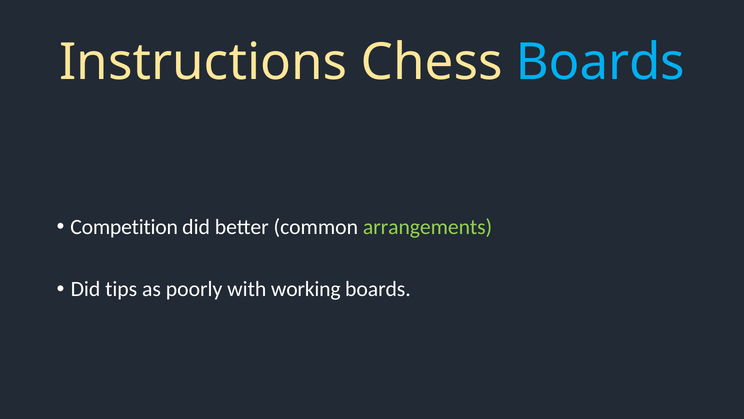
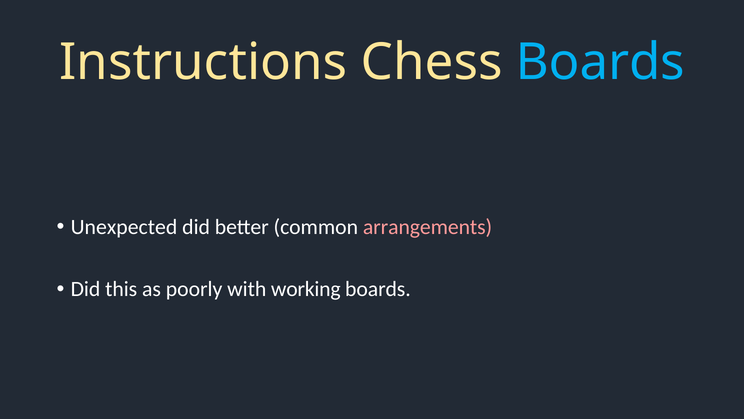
Competition: Competition -> Unexpected (124, 227)
arrangements colour: light green -> pink (428, 227)
tips: tips -> this (121, 289)
